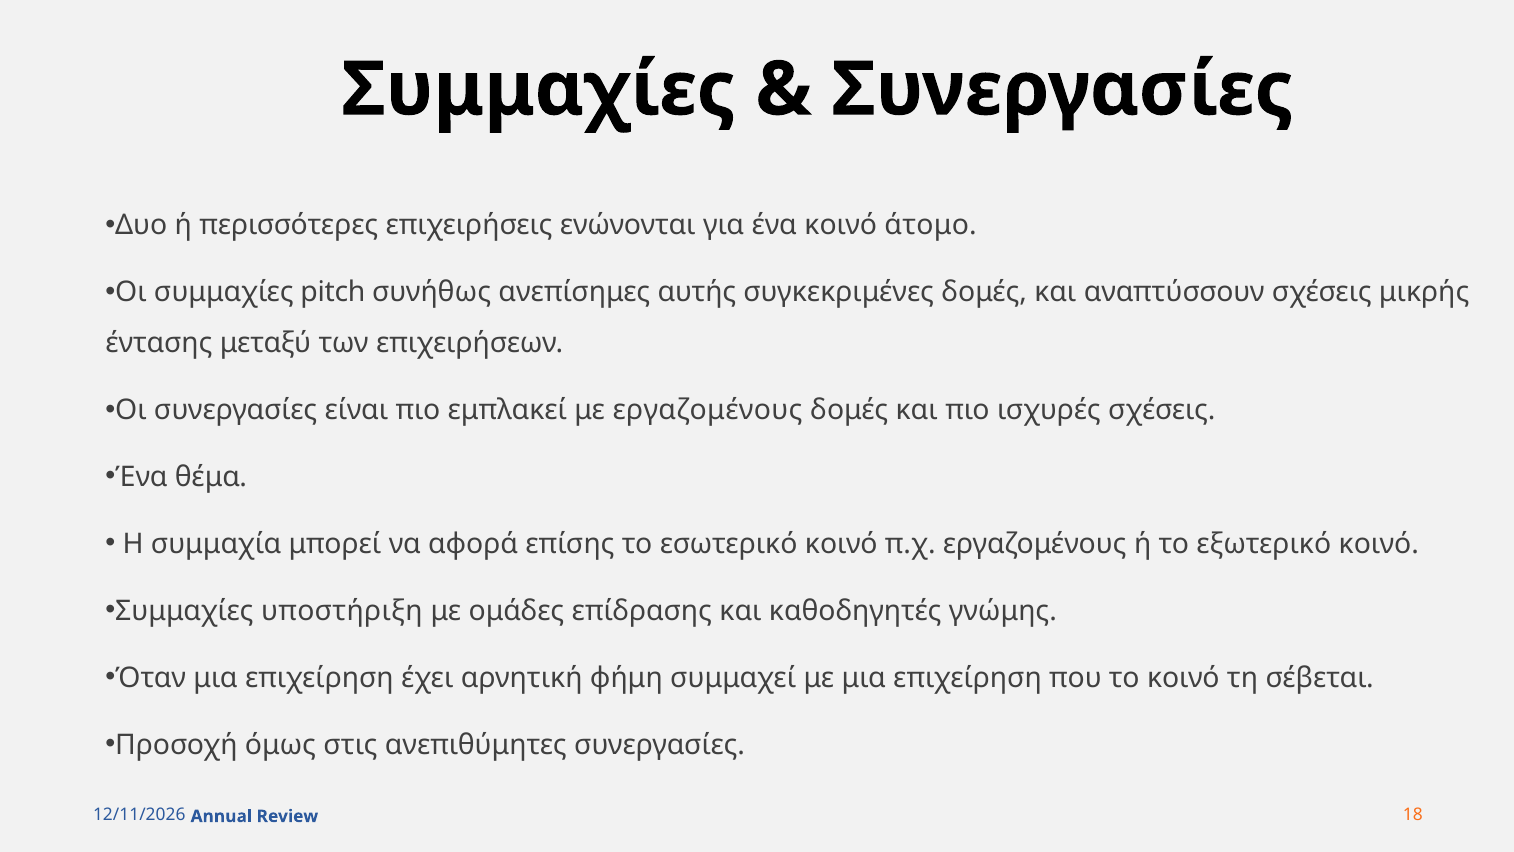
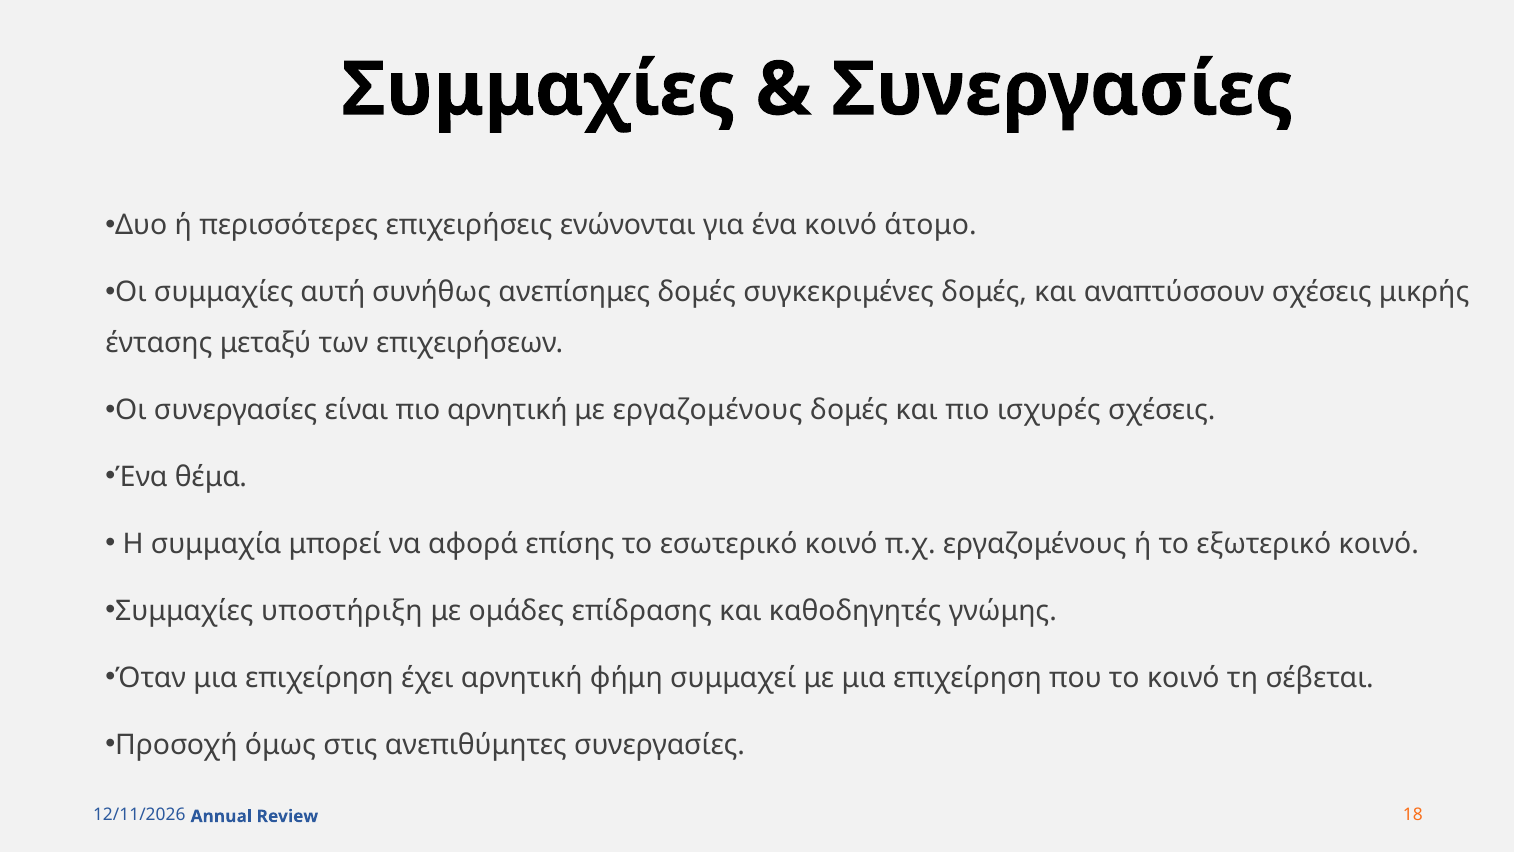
pitch: pitch -> αυτή (333, 292)
ανεπίσημες αυτής: αυτής -> δομές (697, 292)
πιο εμπλακεί: εμπλακεί -> αρνητική (507, 410)
